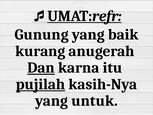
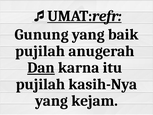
kurang: kurang -> pujilah (40, 51)
pujilah underline: present -> none (40, 84)
untuk: untuk -> kejam (95, 101)
